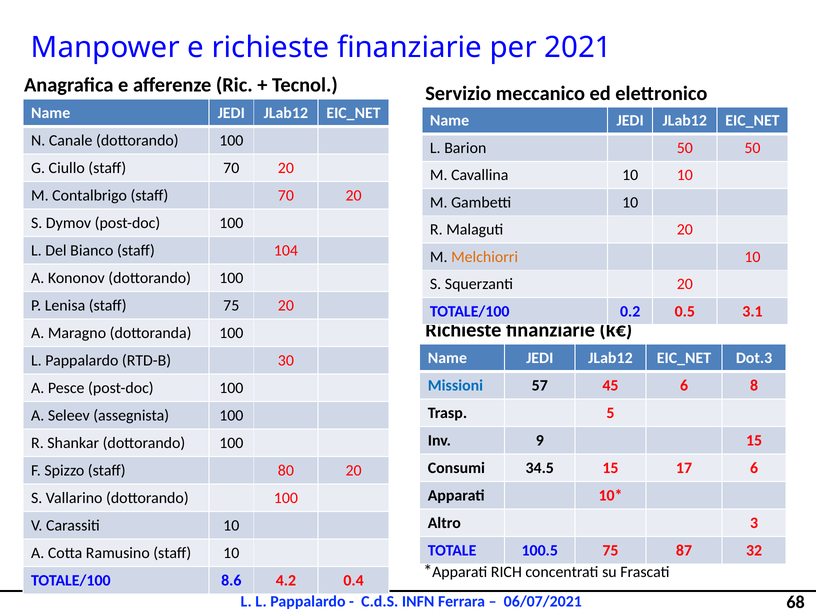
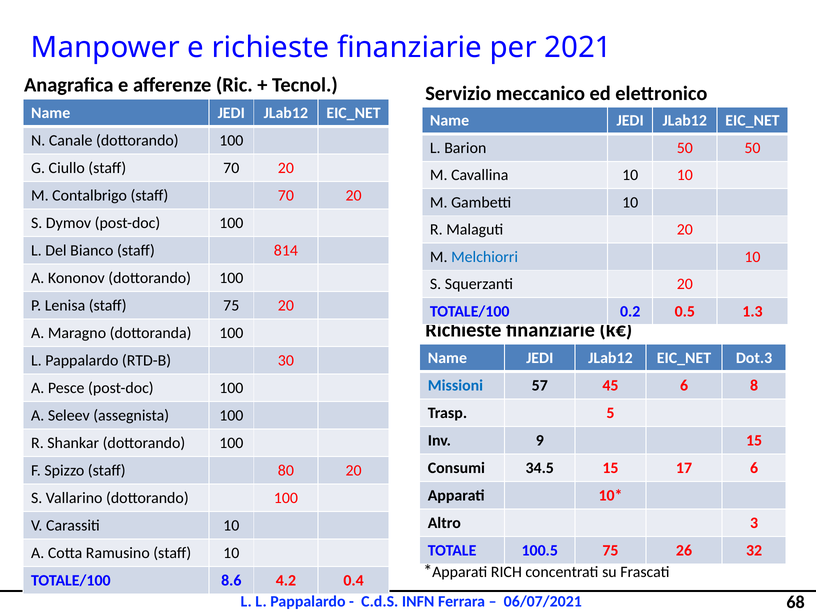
104: 104 -> 814 (286, 251)
Melchiorri colour: orange -> blue (485, 257)
3.1: 3.1 -> 1.3 (753, 311)
87: 87 -> 26 (684, 550)
